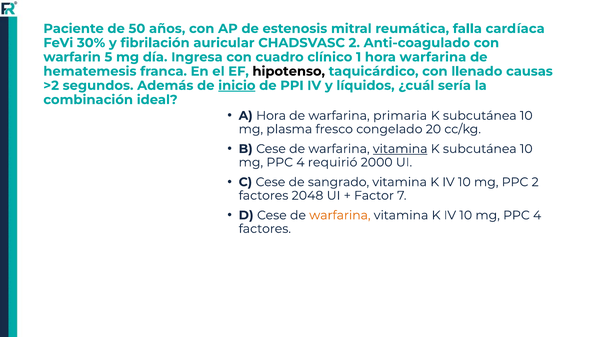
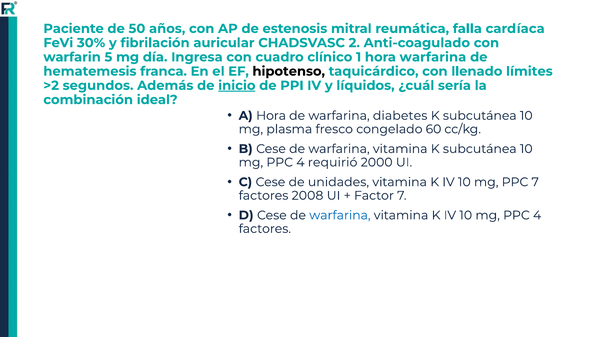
causas: causas -> límites (529, 71)
primaria: primaria -> diabetes (400, 115)
20: 20 -> 60 (433, 129)
vitamina underline: present -> none (400, 149)
sangrado: sangrado -> unidades (338, 182)
PPC 2: 2 -> 7 (535, 182)
2048: 2048 -> 2008 (307, 195)
warfarina colour: orange -> blue (340, 215)
